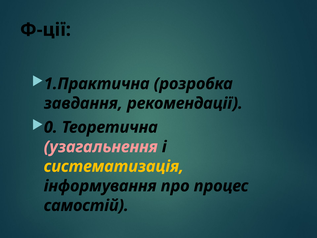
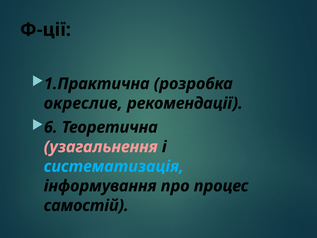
завдання: завдання -> окреслив (83, 103)
0: 0 -> 6 (51, 127)
систематизація colour: yellow -> light blue (114, 166)
